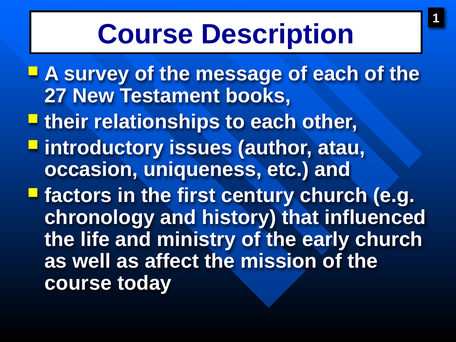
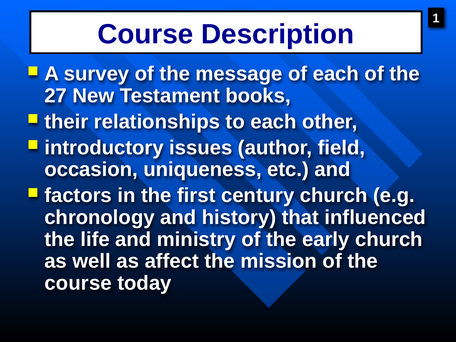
atau: atau -> field (342, 148)
